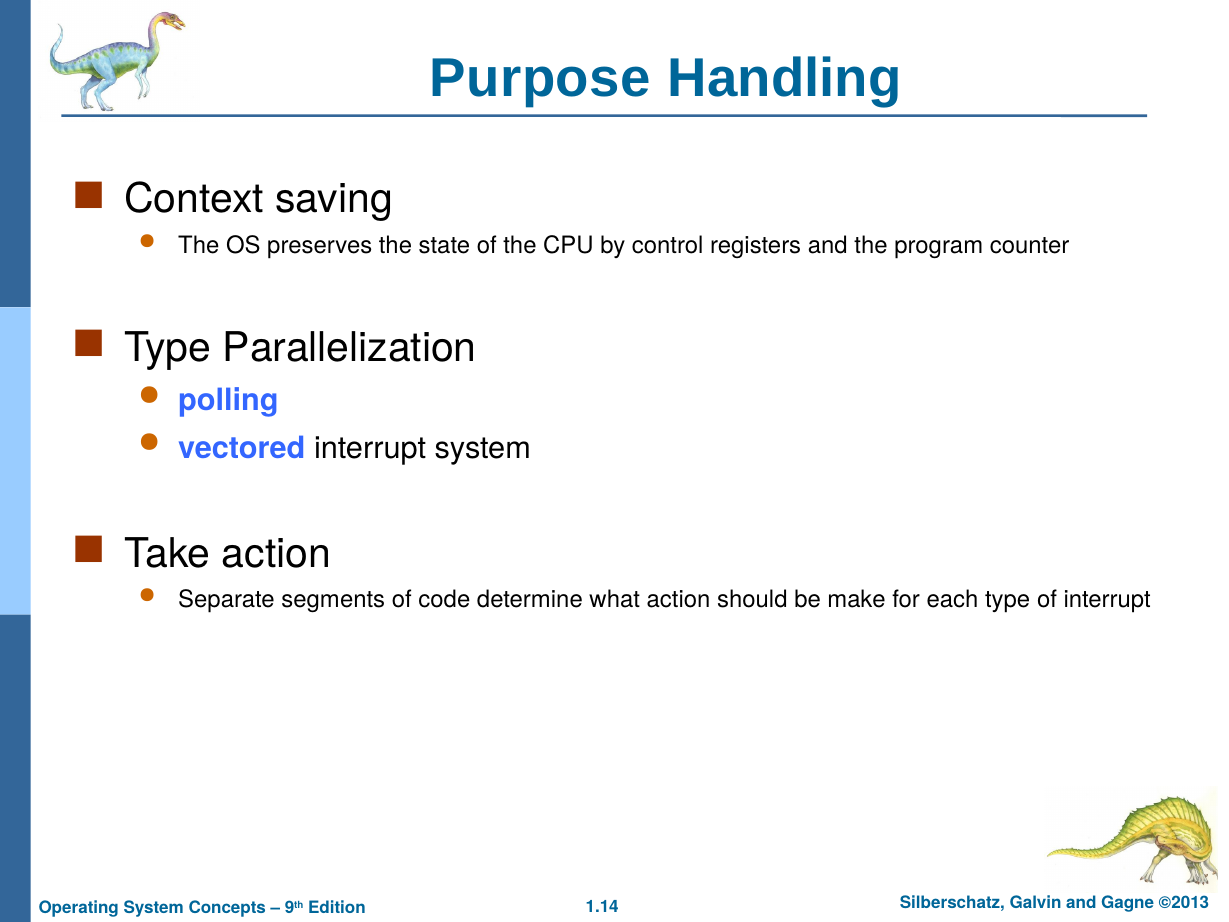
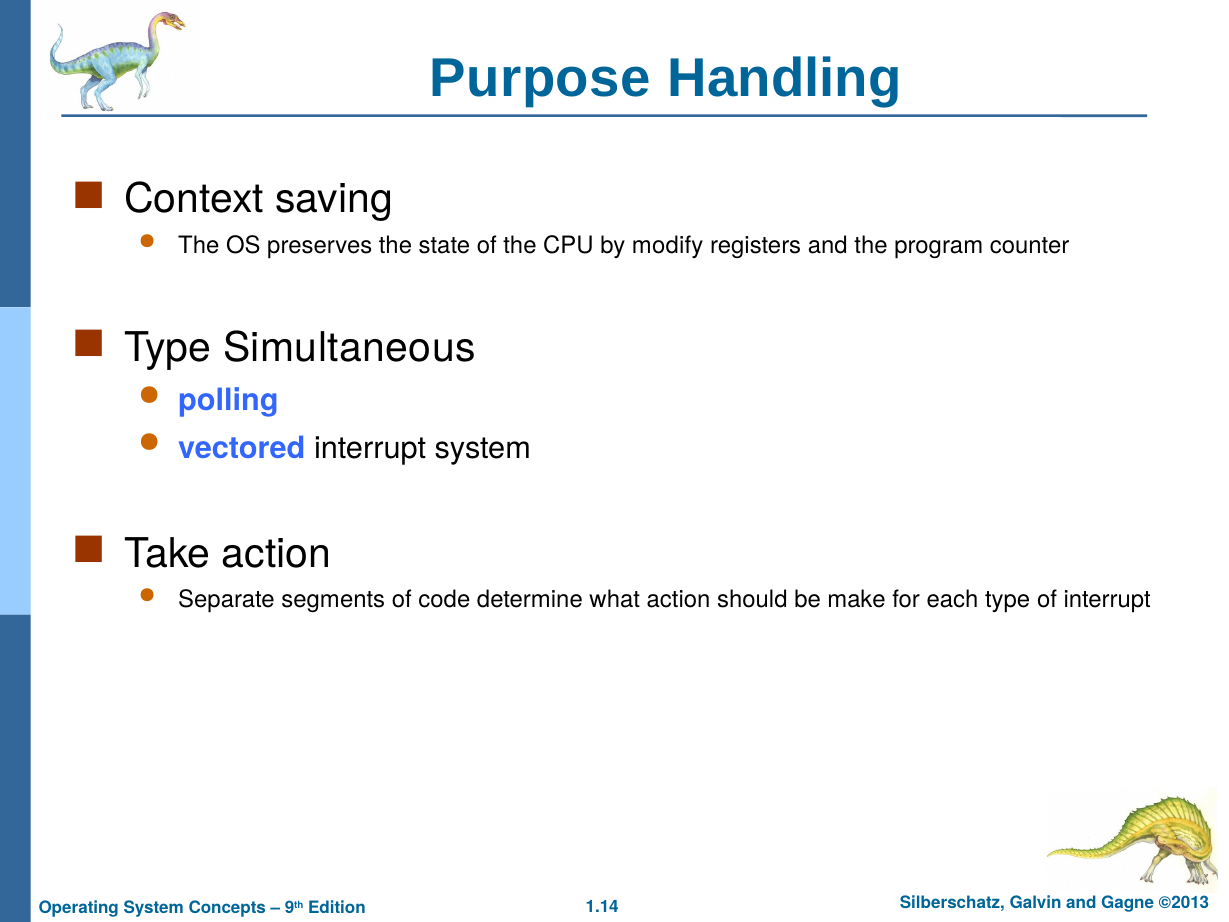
control: control -> modify (668, 245)
Parallelization: Parallelization -> Simultaneous (349, 348)
